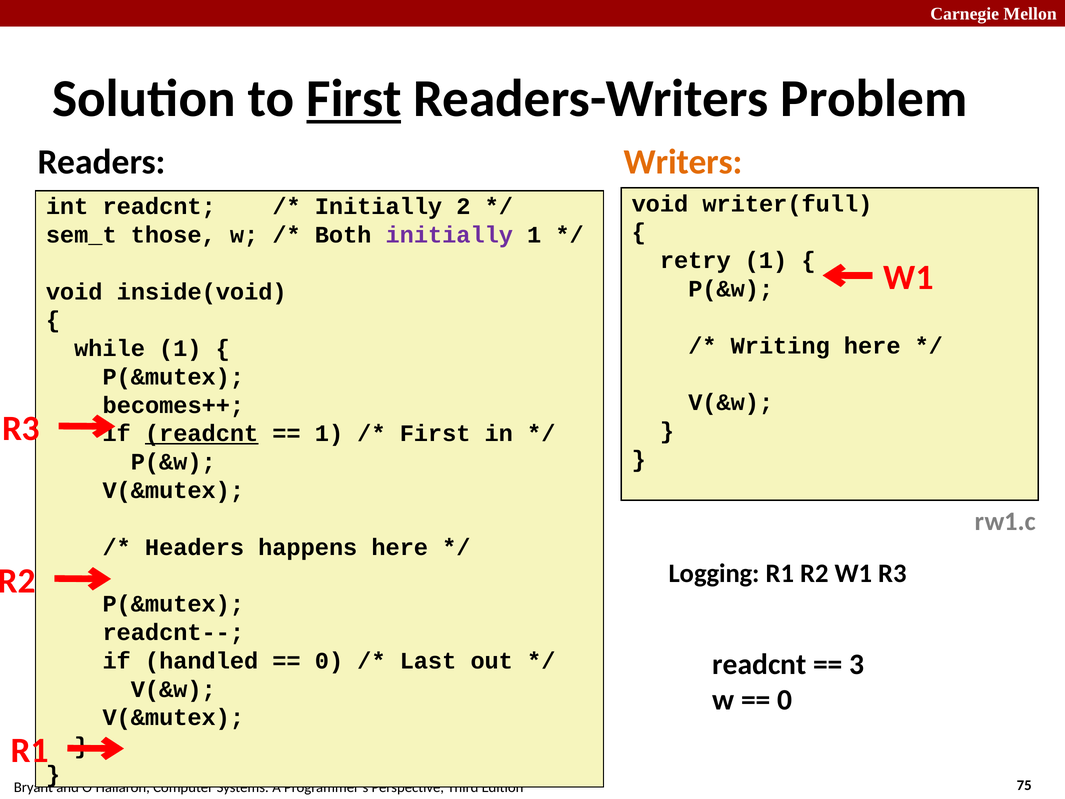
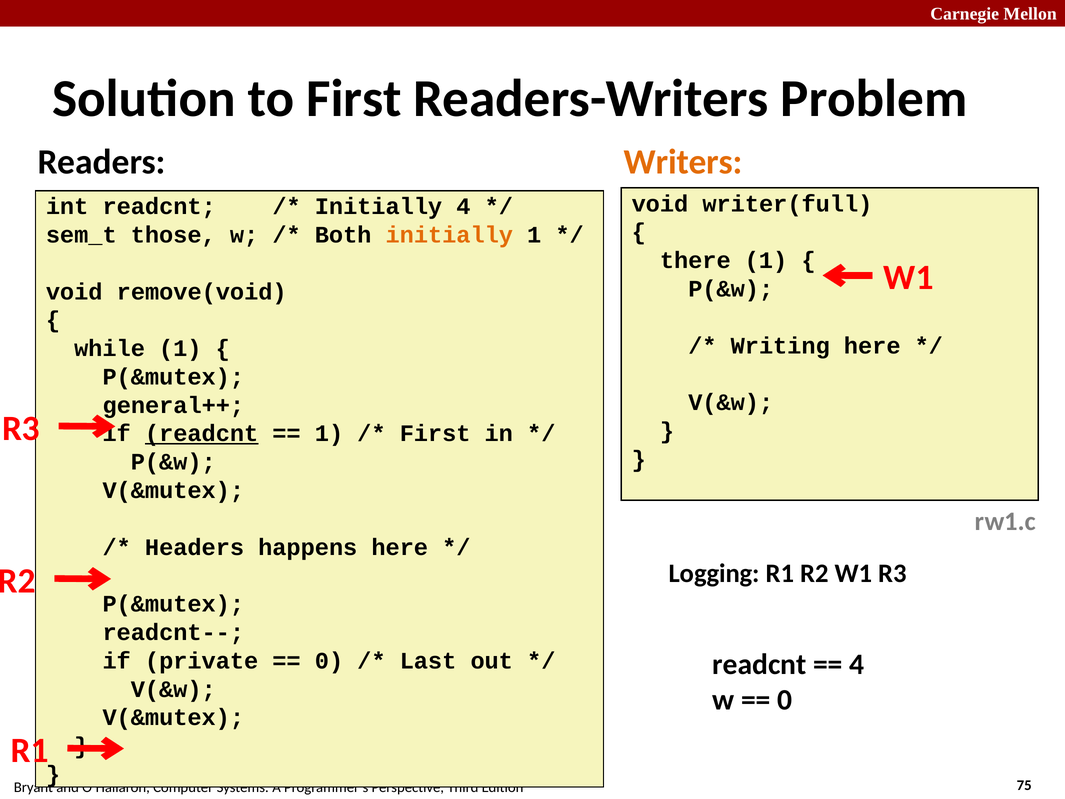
First underline: present -> none (354, 99)
Initially 2: 2 -> 4 (463, 206)
initially colour: purple -> orange (449, 235)
retry: retry -> there (695, 261)
inside(void: inside(void -> remove(void (202, 292)
becomes++: becomes++ -> general++ (173, 405)
handled: handled -> private (202, 661)
3: 3 -> 4 (857, 664)
